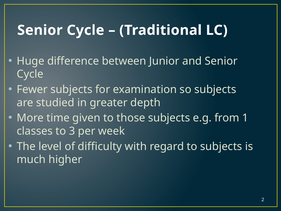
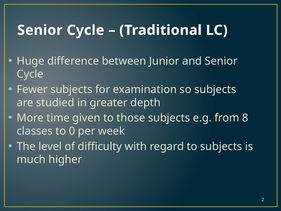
1: 1 -> 8 (245, 118)
3: 3 -> 0 (72, 131)
